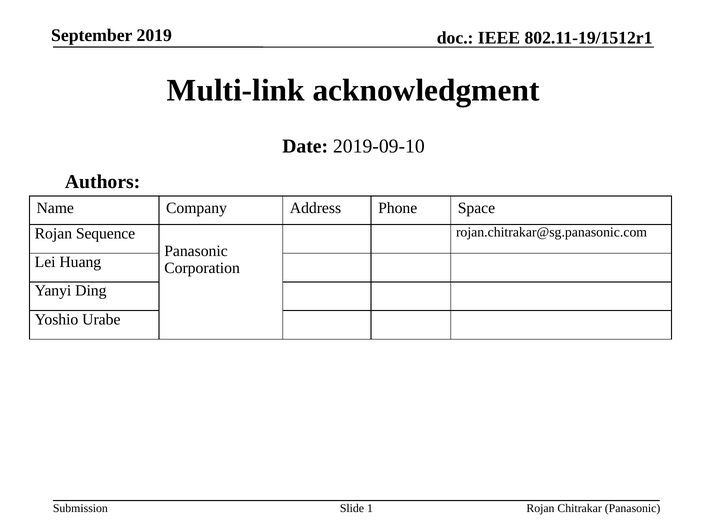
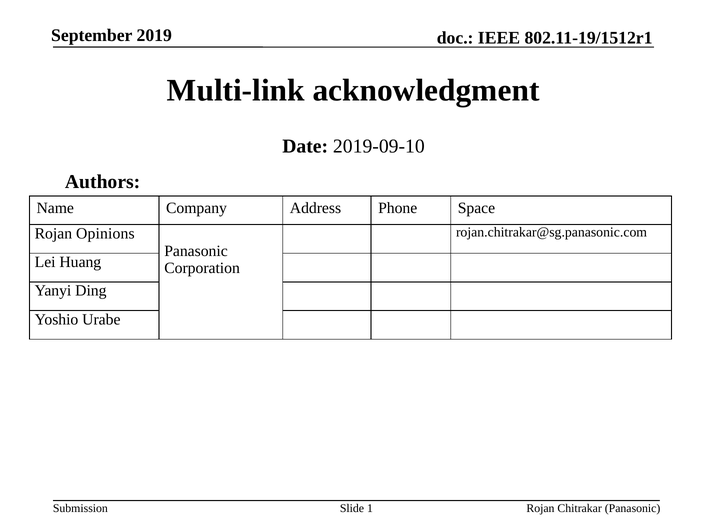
Sequence: Sequence -> Opinions (105, 234)
